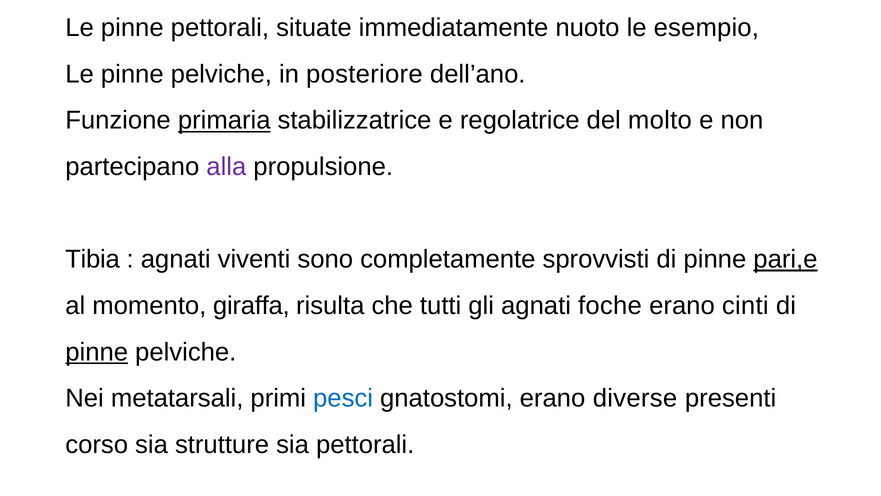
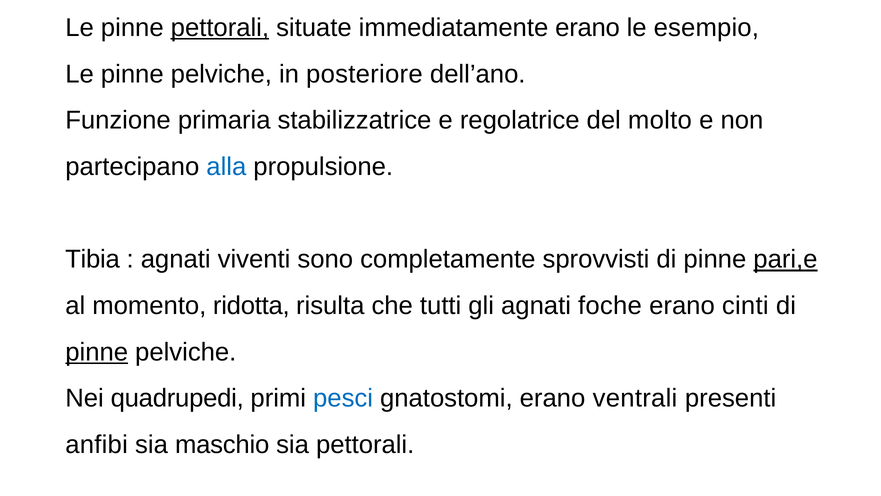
pettorali underline: none -> present (220, 28)
immediatamente nuoto: nuoto -> erano (588, 28)
primaria underline: present -> none (224, 120)
alla colour: purple -> blue (226, 167)
giraffa: giraffa -> ridotta (251, 305)
metatarsali: metatarsali -> quadrupedi (177, 398)
diverse: diverse -> ventrali (635, 398)
corso: corso -> anfibi (97, 444)
strutture: strutture -> maschio (222, 444)
